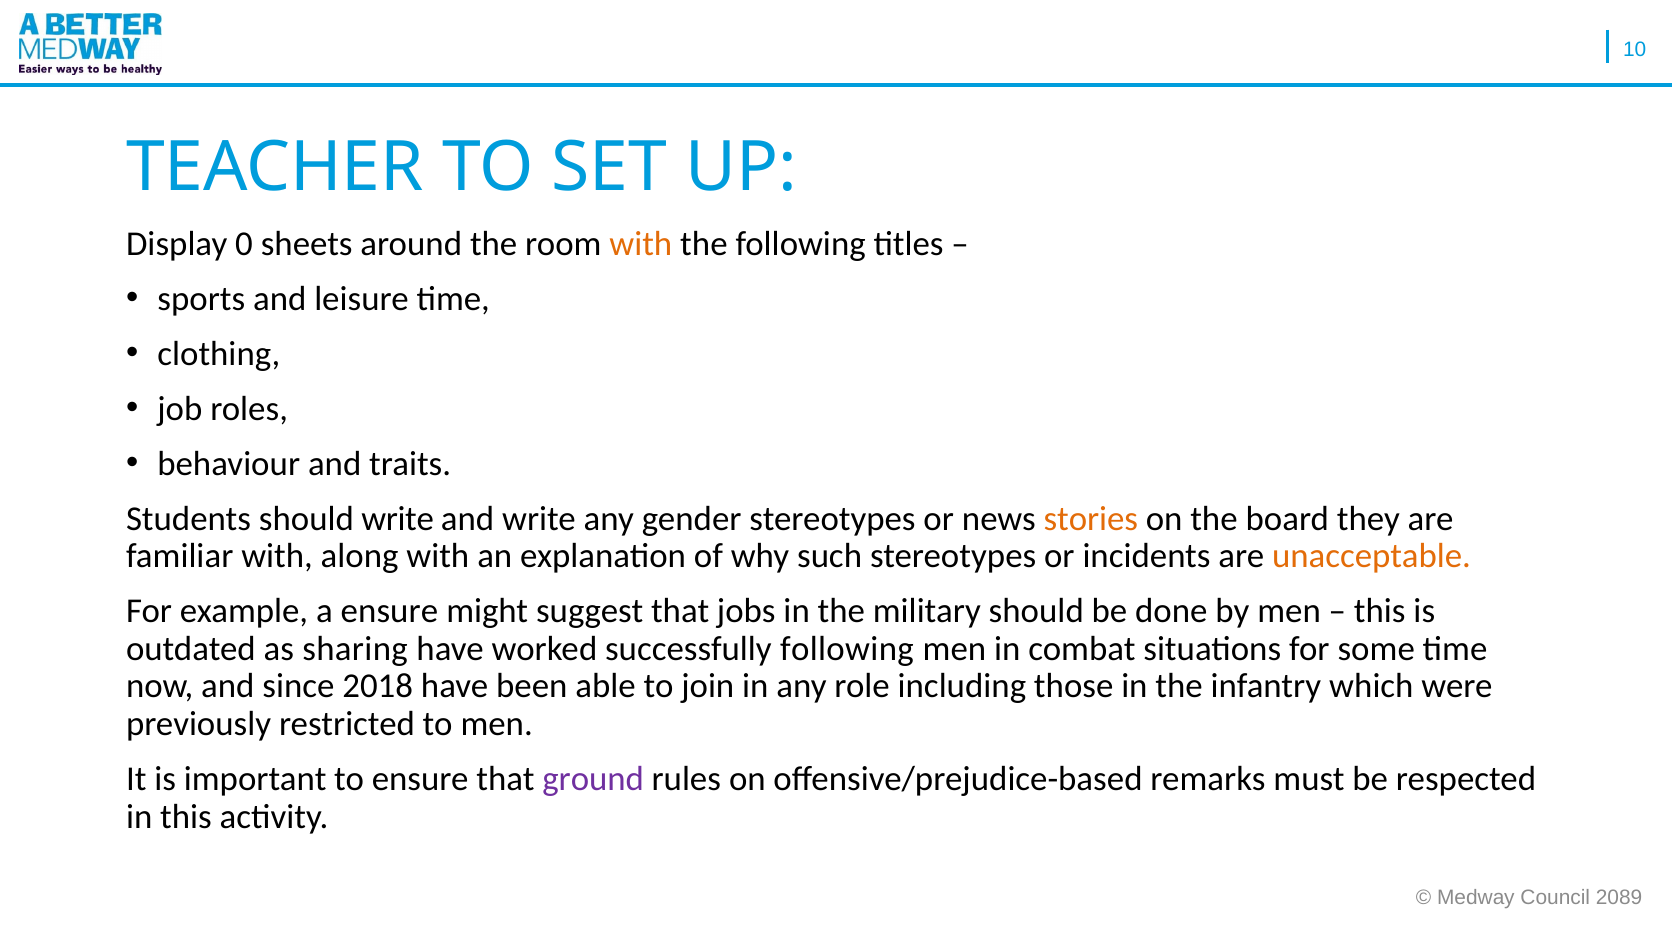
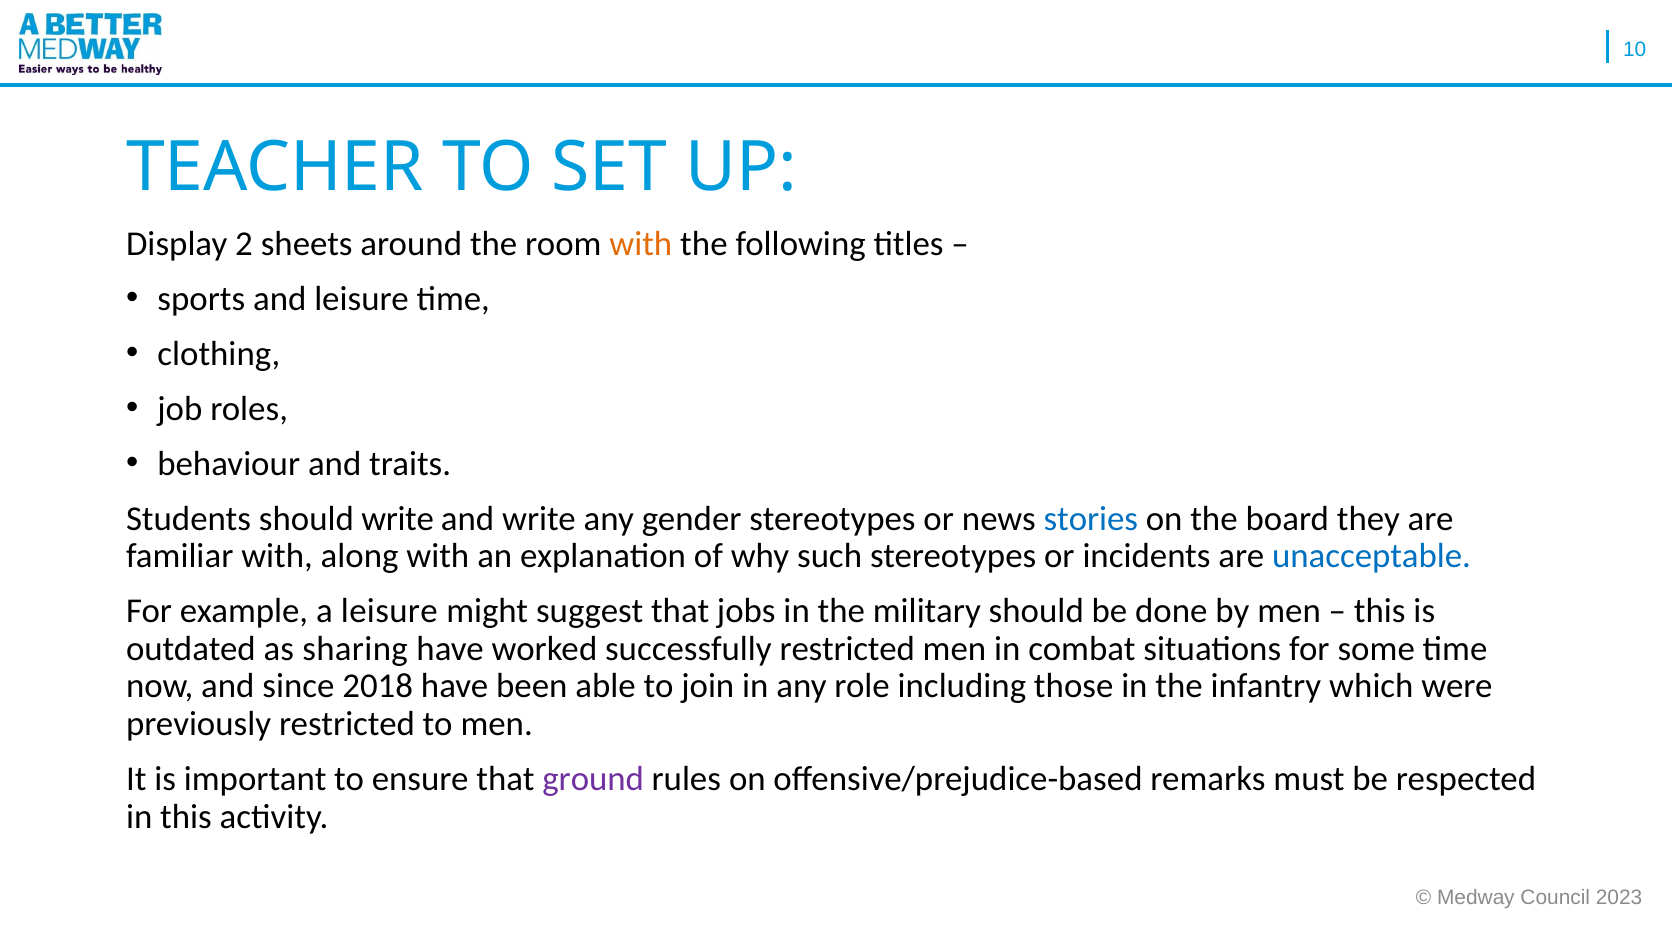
0: 0 -> 2 (244, 244)
stories colour: orange -> blue (1091, 519)
unacceptable colour: orange -> blue (1372, 556)
a ensure: ensure -> leisure (389, 612)
successfully following: following -> restricted (847, 649)
2089: 2089 -> 2023 (1619, 898)
